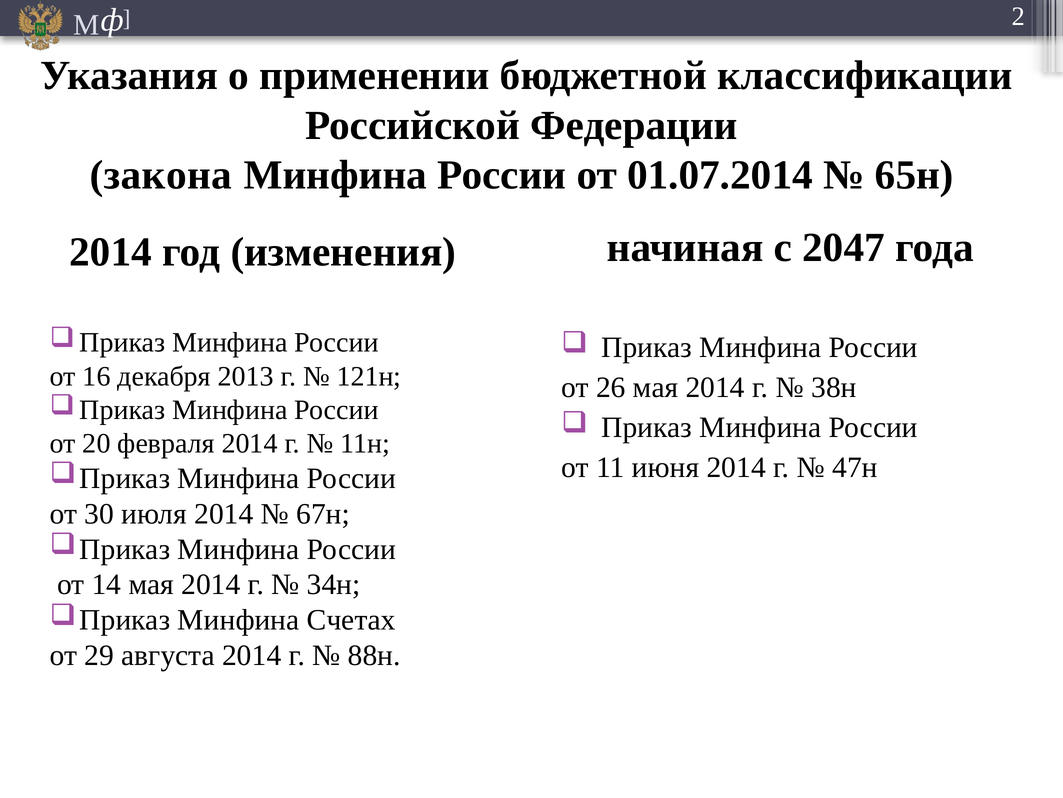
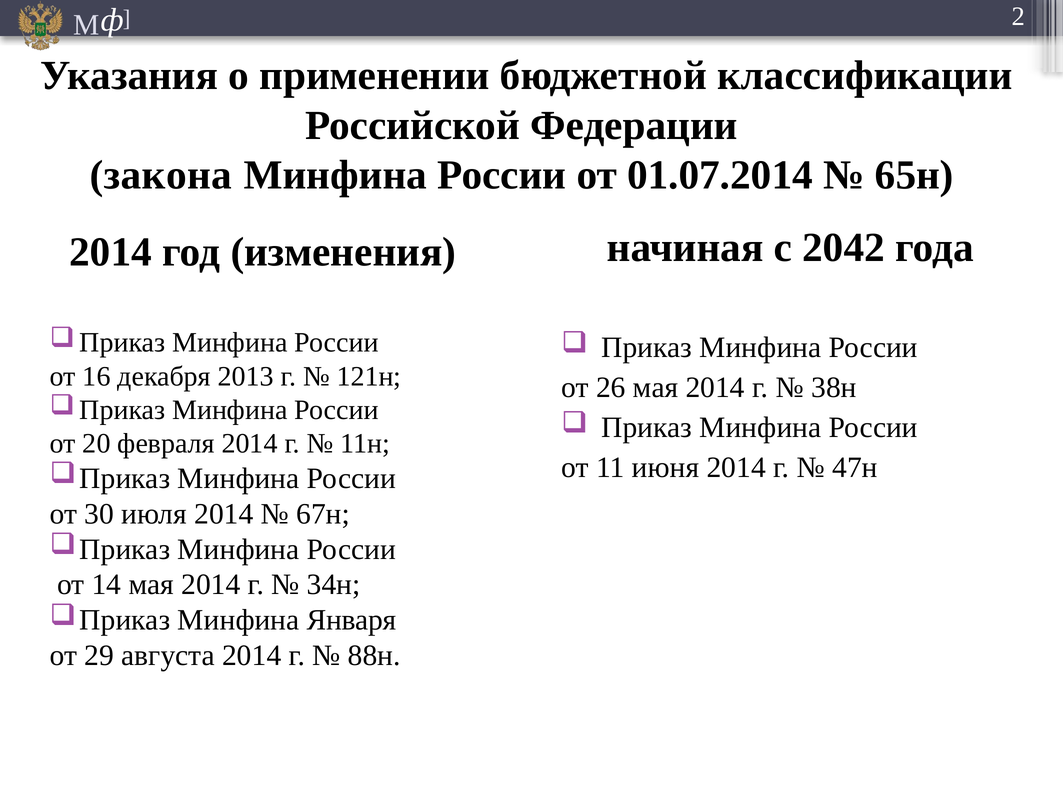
2047: 2047 -> 2042 (844, 247)
Счетах: Счетах -> Января (351, 620)
